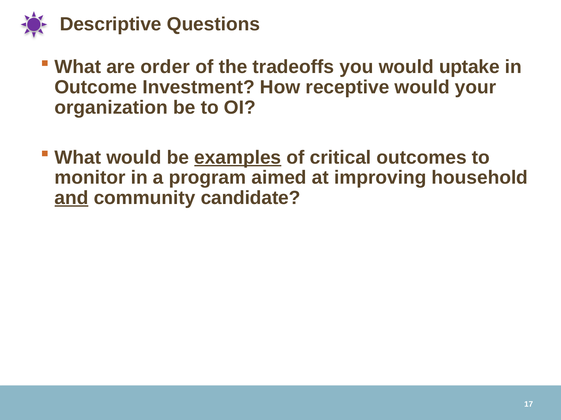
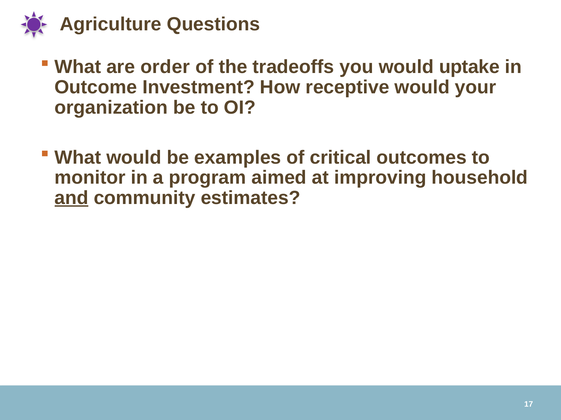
Descriptive: Descriptive -> Agriculture (111, 24)
examples underline: present -> none (238, 158)
candidate: candidate -> estimates (251, 198)
